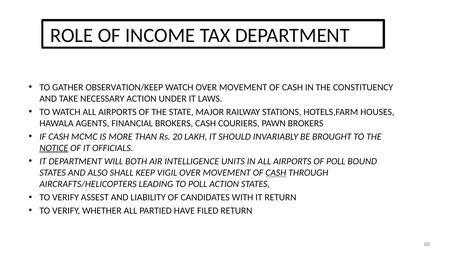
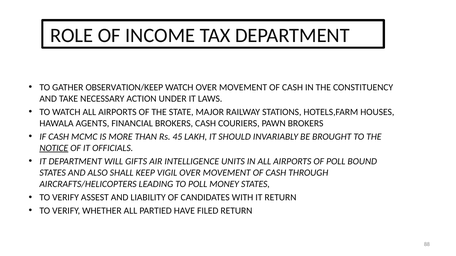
20: 20 -> 45 (177, 137)
BOTH: BOTH -> GIFTS (136, 162)
CASH underline: present -> none (276, 173)
POLL ACTION: ACTION -> MONEY (224, 184)
